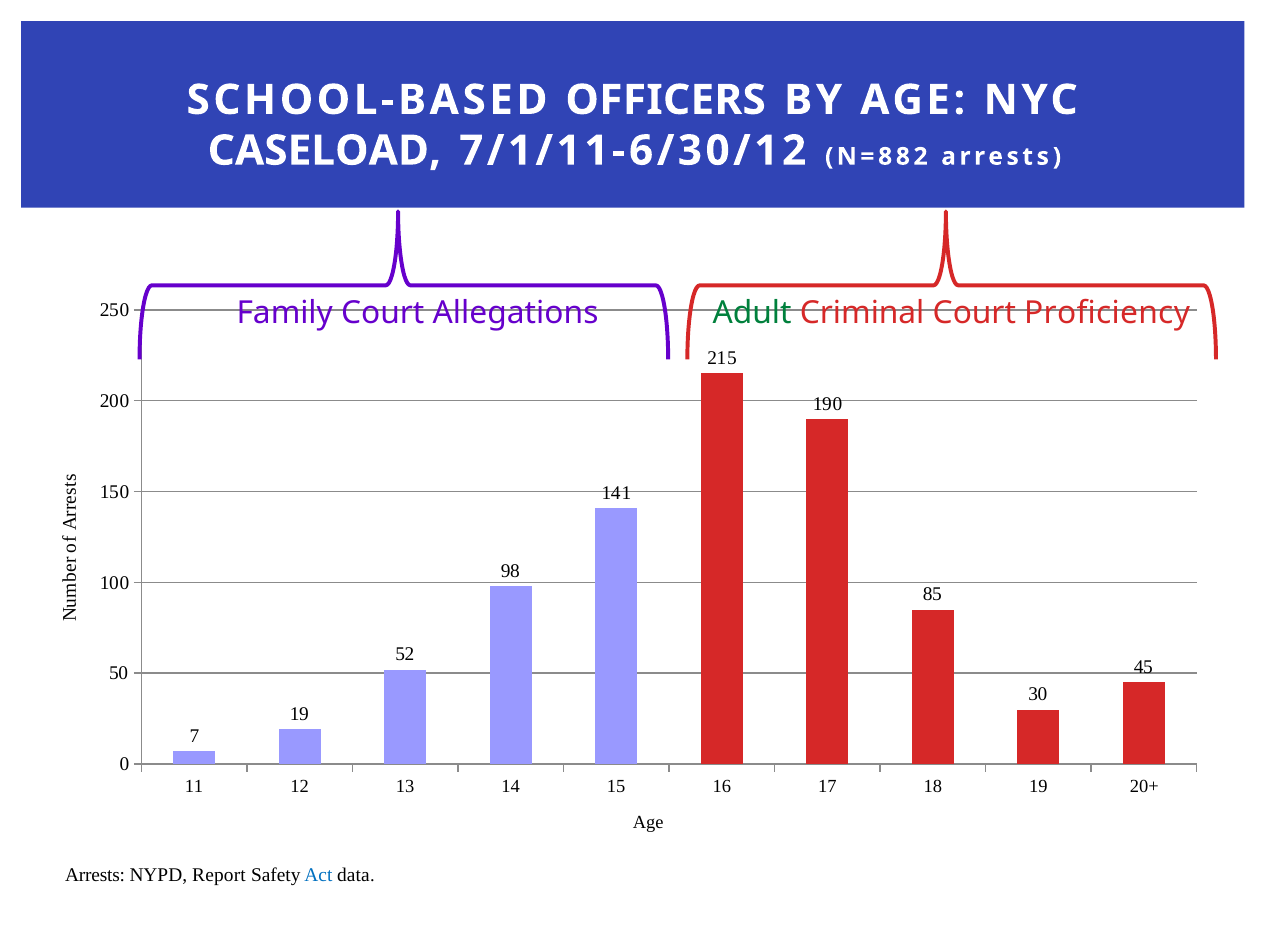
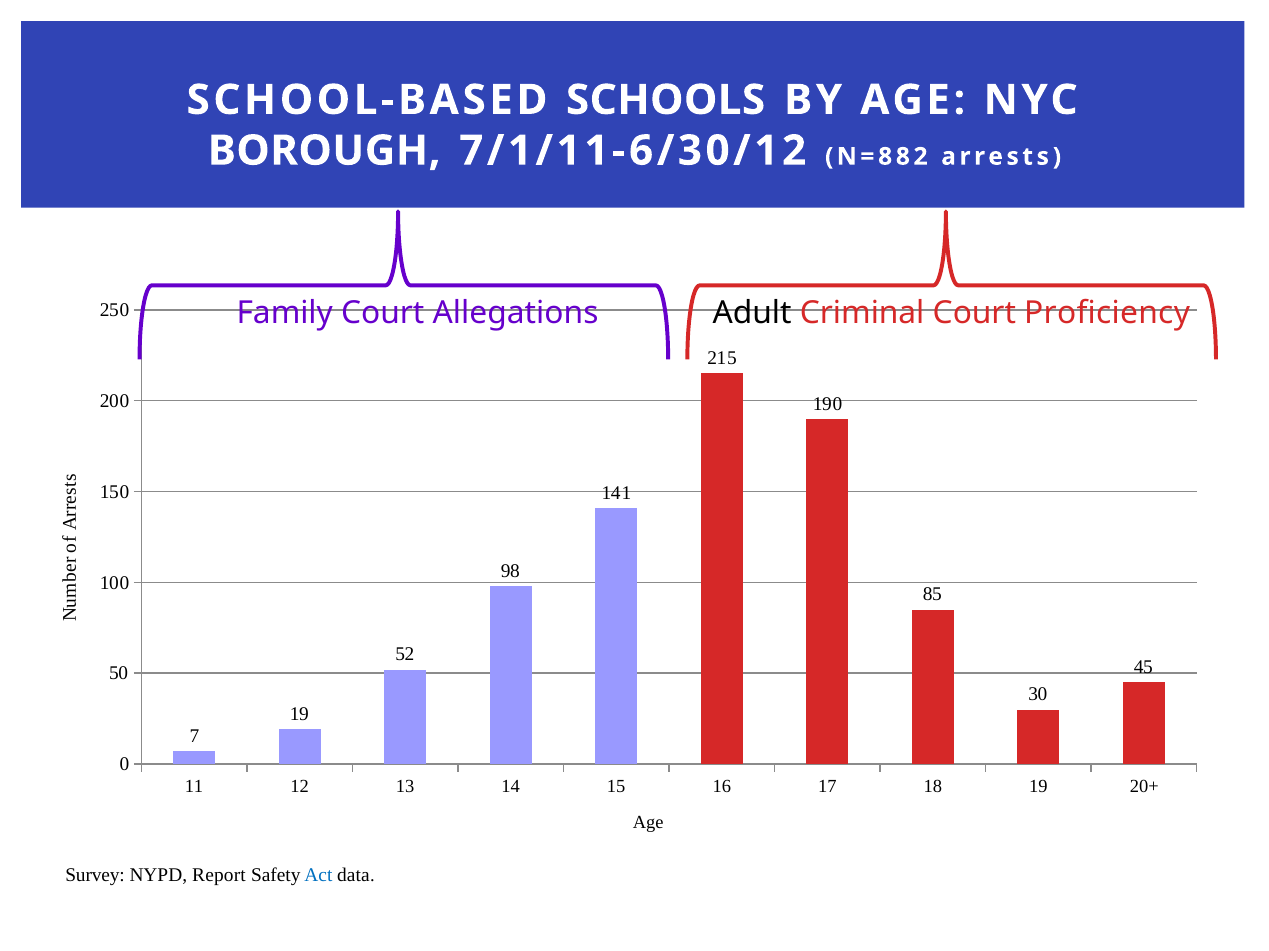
OFFICERS: OFFICERS -> SCHOOLS (666, 100)
CASELOAD: CASELOAD -> BOROUGH (324, 151)
Adult colour: green -> black (752, 313)
Arrests: Arrests -> Survey (95, 876)
